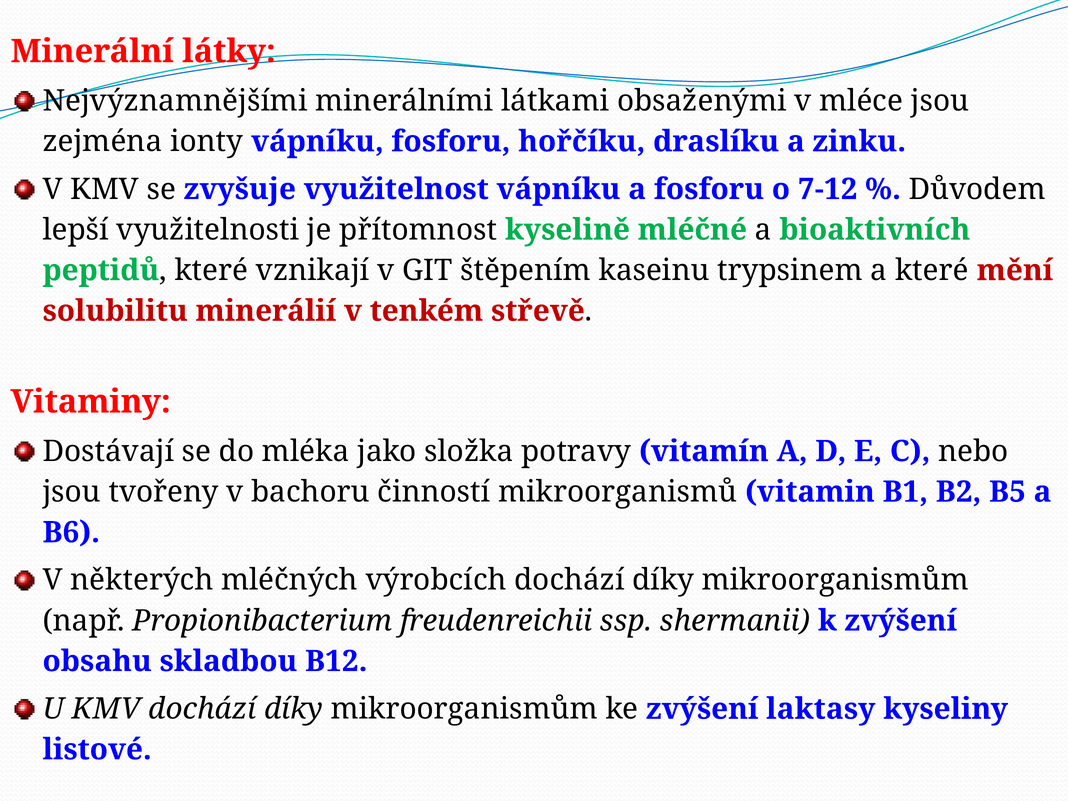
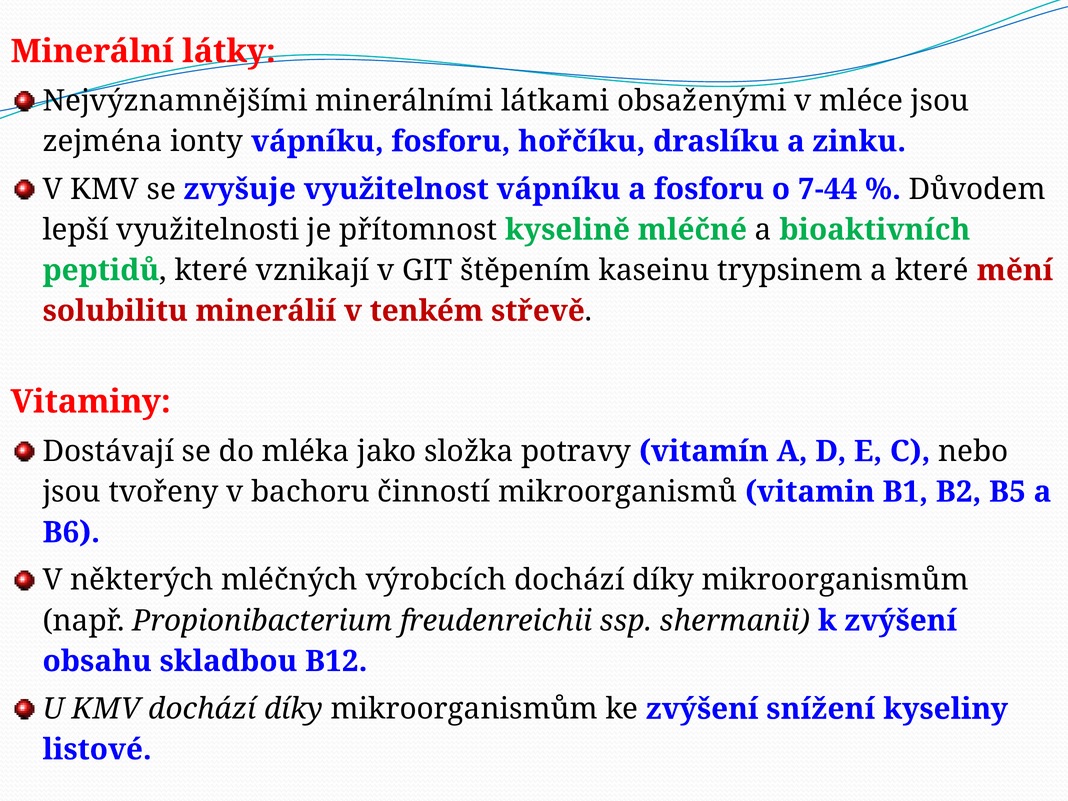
7-12: 7-12 -> 7-44 (828, 189)
laktasy: laktasy -> snížení (821, 709)
